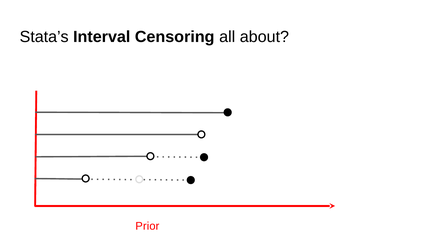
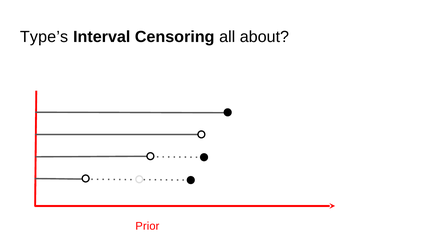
Stata’s: Stata’s -> Type’s (44, 37)
